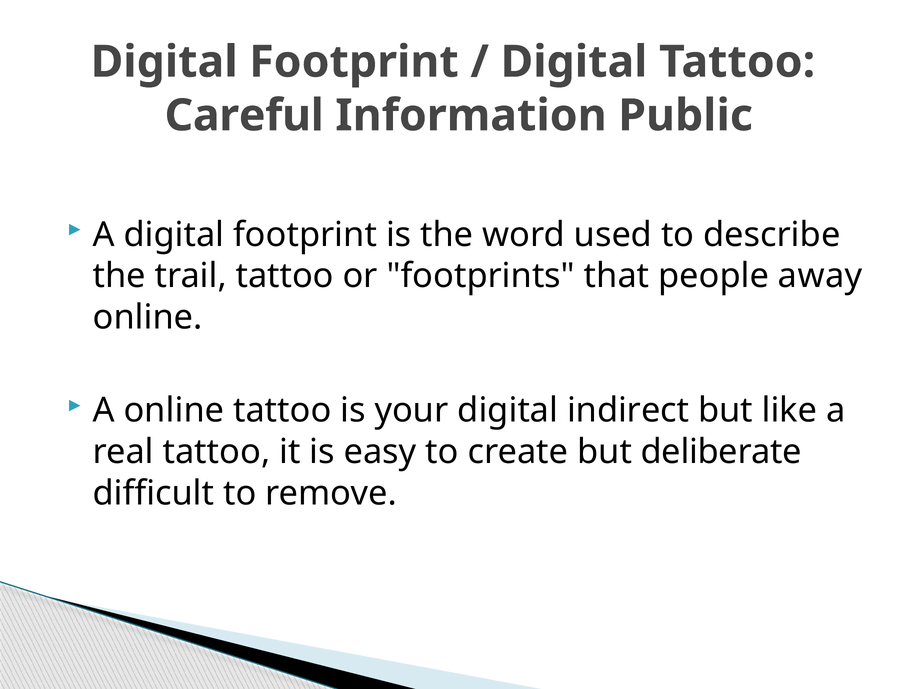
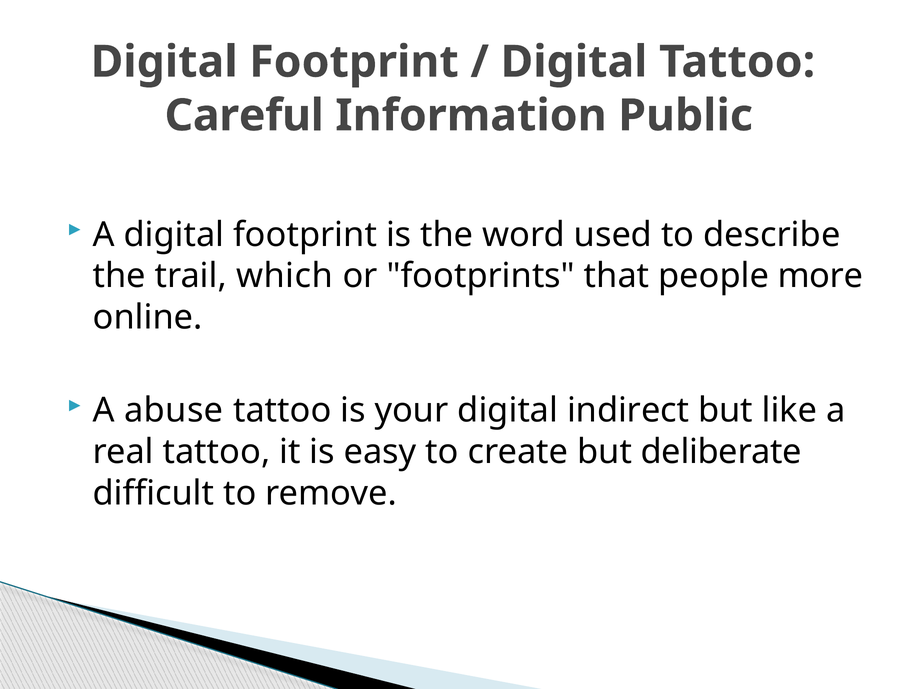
trail tattoo: tattoo -> which (285, 276)
away: away -> more (820, 276)
A online: online -> abuse (174, 410)
